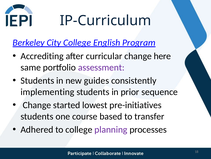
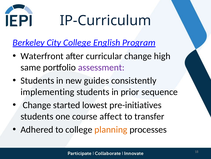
Accrediting: Accrediting -> Waterfront (42, 56)
here: here -> high (162, 56)
based: based -> affect (111, 116)
planning colour: purple -> orange (111, 129)
